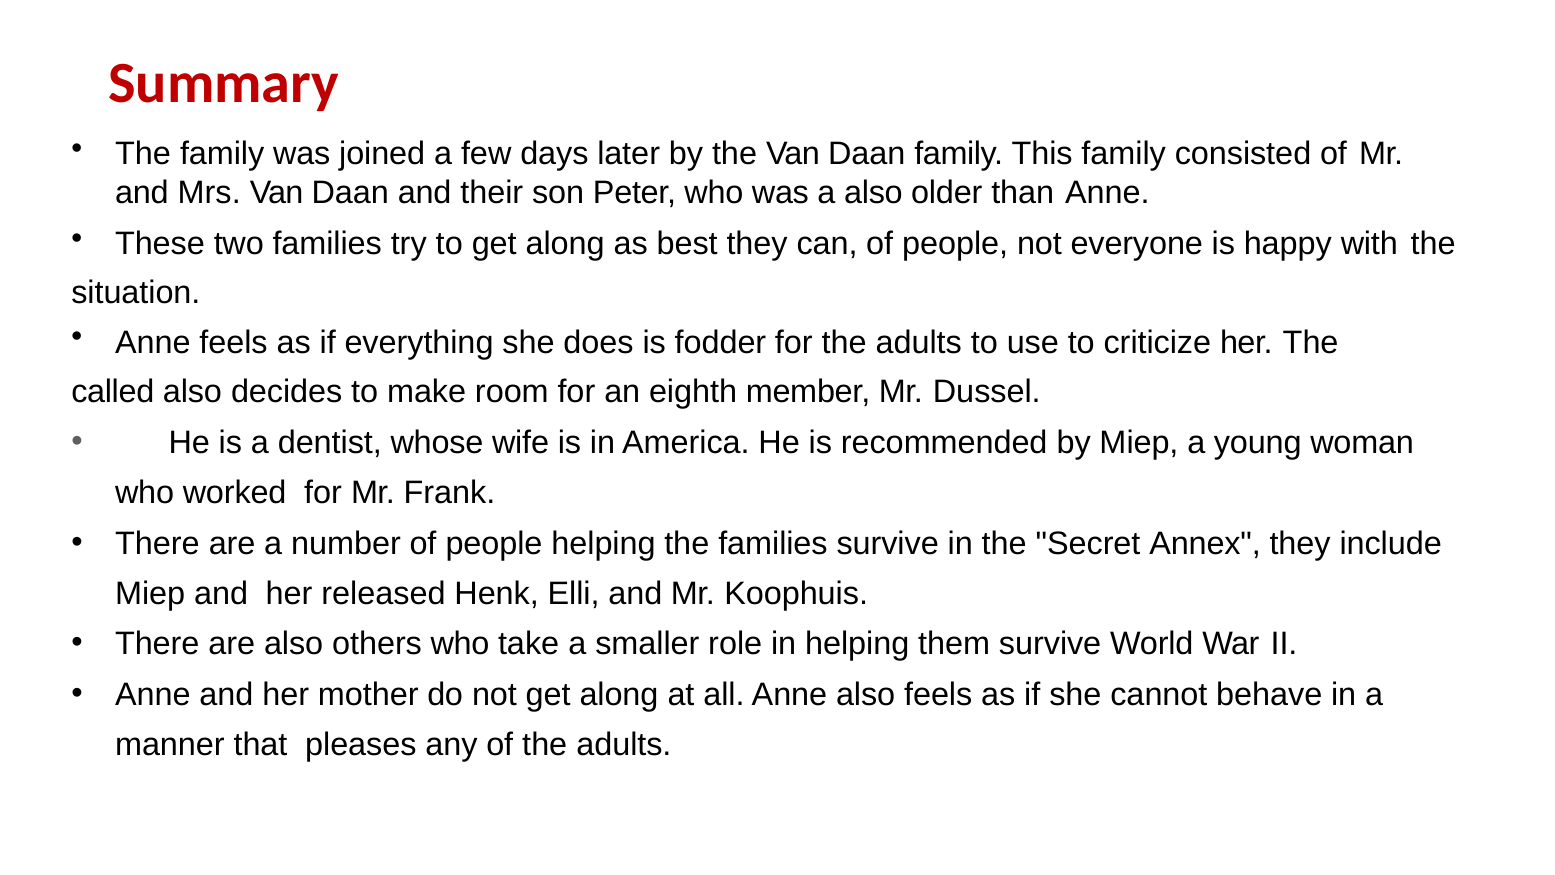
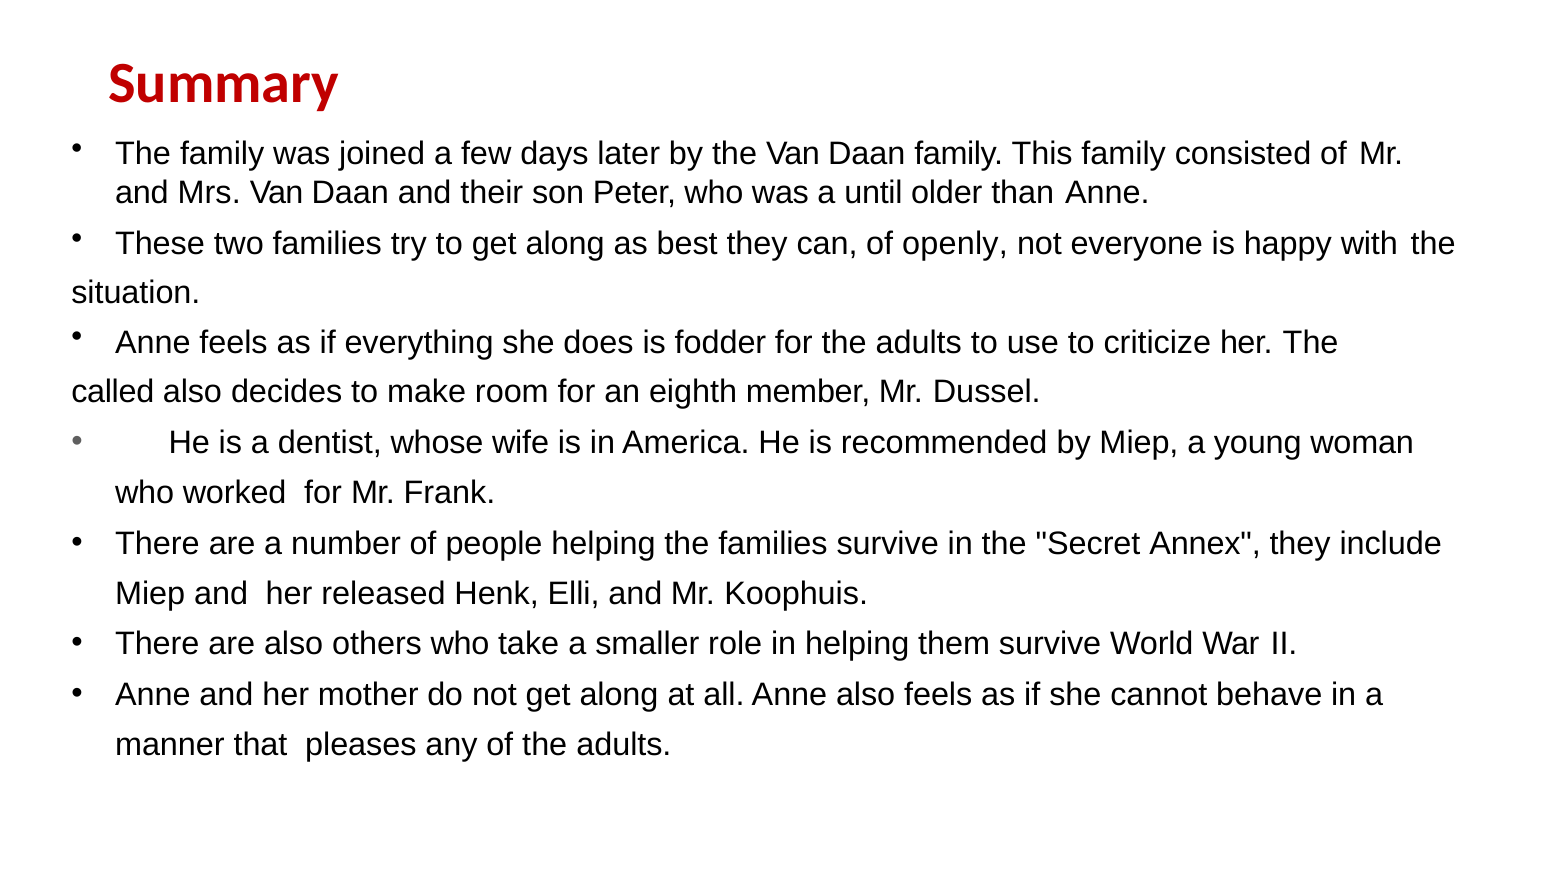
a also: also -> until (873, 193)
can of people: people -> openly (955, 244)
